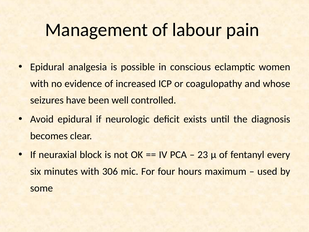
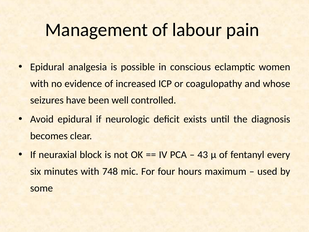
23: 23 -> 43 (203, 155)
306: 306 -> 748 (110, 171)
